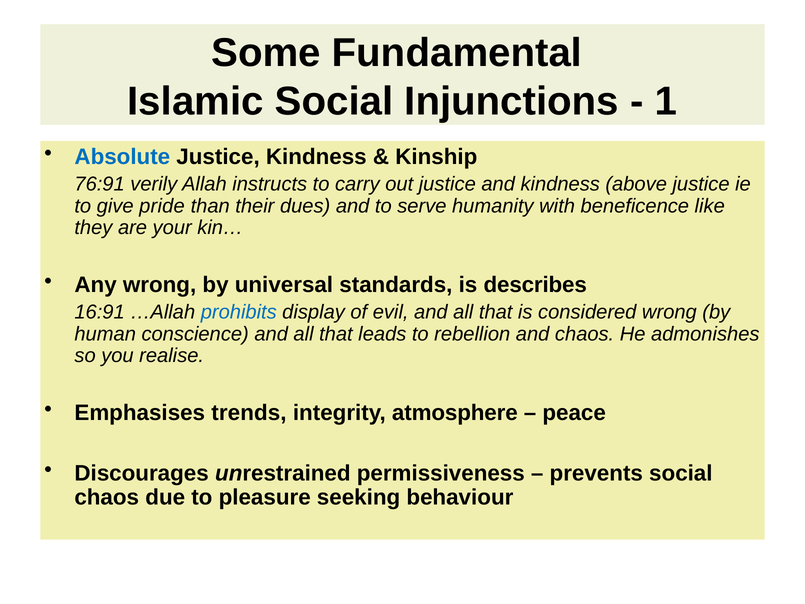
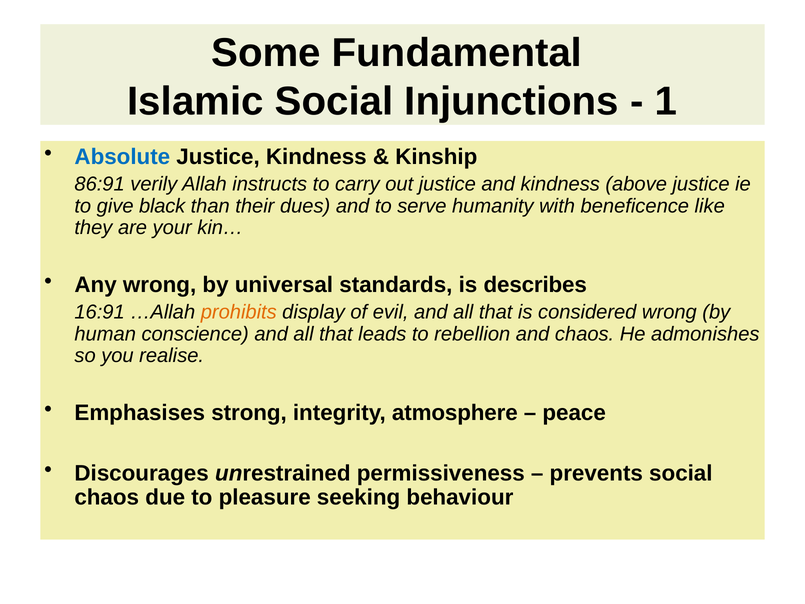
76:91: 76:91 -> 86:91 (100, 184)
pride: pride -> black (162, 206)
prohibits colour: blue -> orange (239, 312)
trends: trends -> strong (249, 412)
